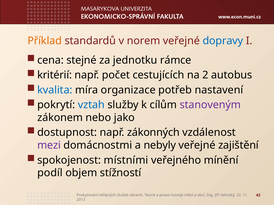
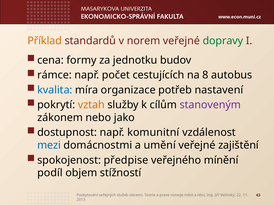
dopravy colour: blue -> green (223, 41)
stejné: stejné -> formy (81, 60)
rámce: rámce -> budov (176, 60)
kritérií: kritérií -> rámce (55, 75)
2: 2 -> 8 (205, 75)
vztah colour: blue -> orange (91, 105)
zákonných: zákonných -> komunitní (153, 133)
mezi colour: purple -> blue (49, 146)
nebyly: nebyly -> umění (160, 146)
místními: místními -> předpise (126, 161)
